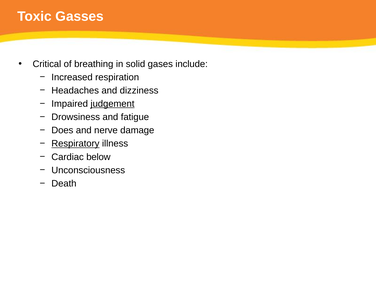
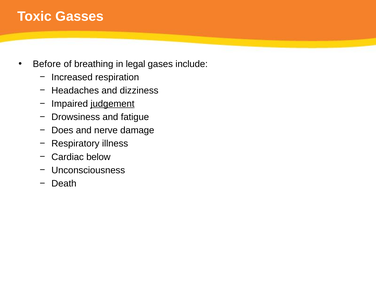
Critical: Critical -> Before (47, 64)
solid: solid -> legal (136, 64)
Respiratory underline: present -> none (75, 144)
